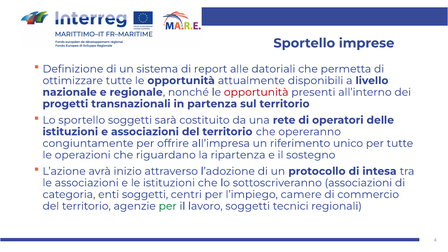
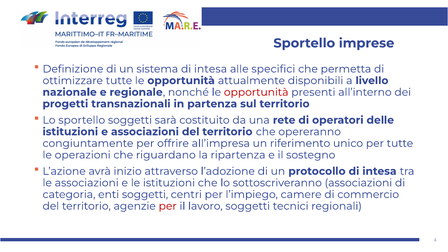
sistema di report: report -> intesa (211, 69)
datoriali: datoriali -> specifici (273, 69)
per colour: green -> red (168, 206)
